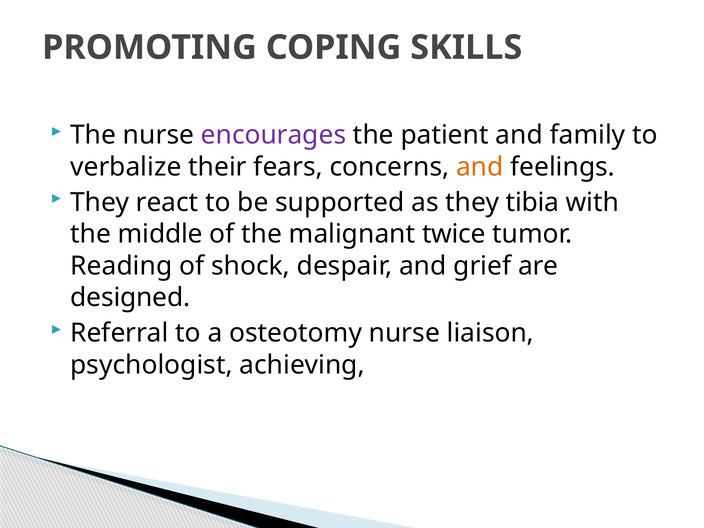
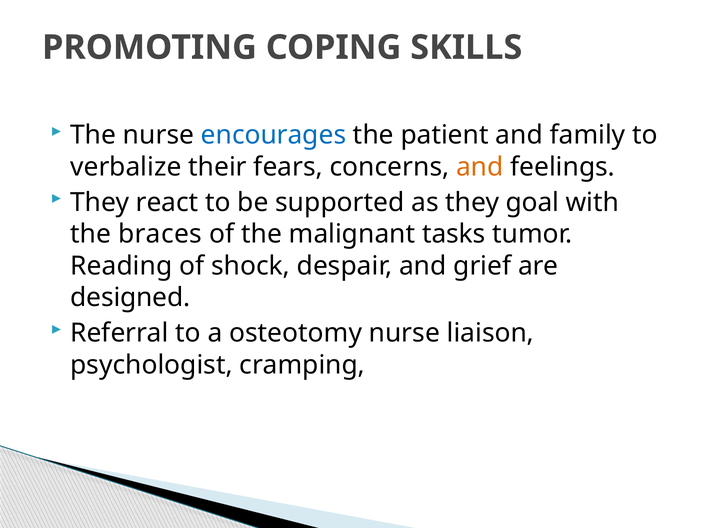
encourages colour: purple -> blue (274, 135)
tibia: tibia -> goal (532, 203)
middle: middle -> braces (160, 234)
twice: twice -> tasks (454, 234)
achieving: achieving -> cramping (302, 365)
